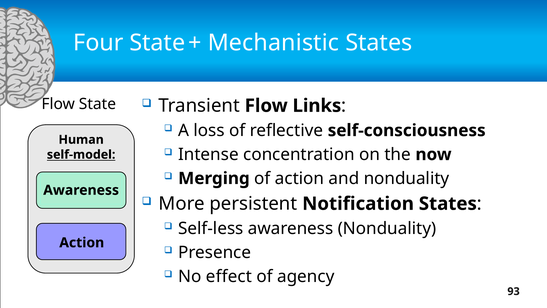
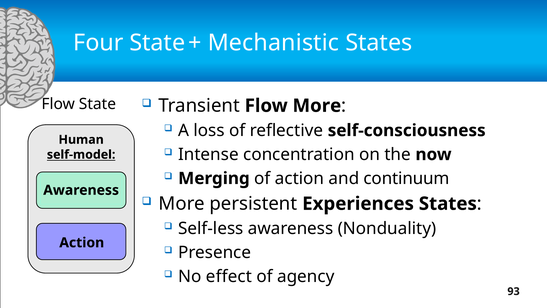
Flow Links: Links -> More (317, 106)
and nonduality: nonduality -> continuum (407, 178)
Notification: Notification -> Experiences (358, 204)
